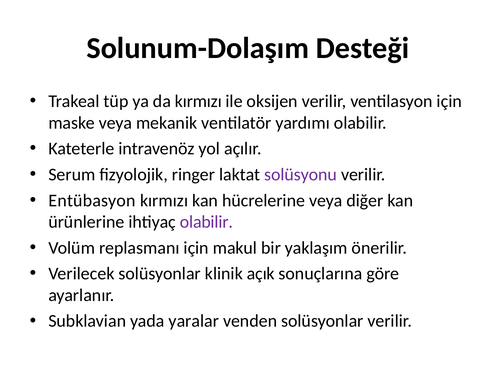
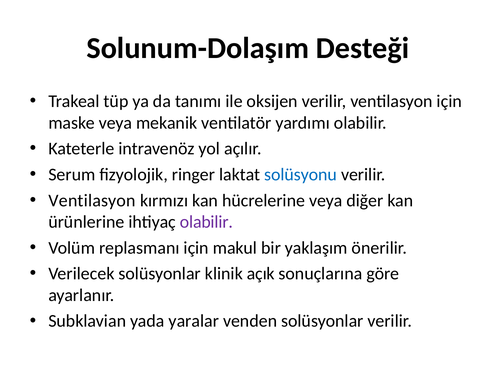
da kırmızı: kırmızı -> tanımı (198, 101)
solüsyonu colour: purple -> blue (301, 175)
Entübasyon: Entübasyon -> Ventilasyon (92, 200)
